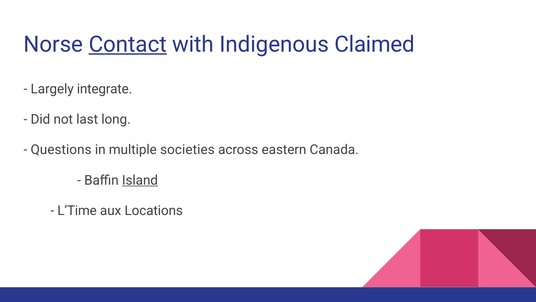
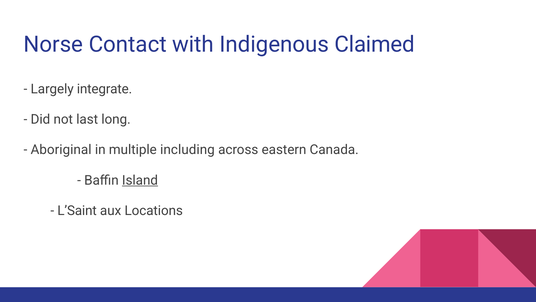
Contact underline: present -> none (128, 44)
Questions: Questions -> Aboriginal (61, 150)
societies: societies -> including (187, 150)
L’Time: L’Time -> L’Saint (77, 210)
